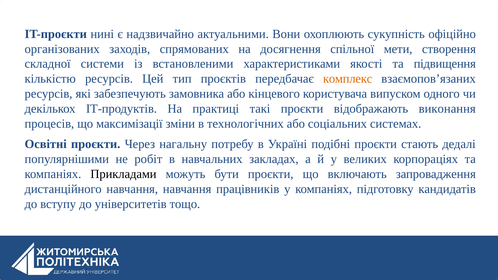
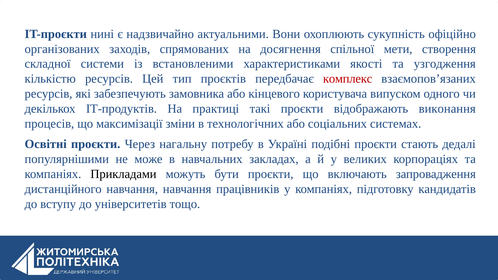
підвищення: підвищення -> узгодження (445, 64)
комплекс colour: orange -> red (348, 79)
робіт: робіт -> може (148, 159)
